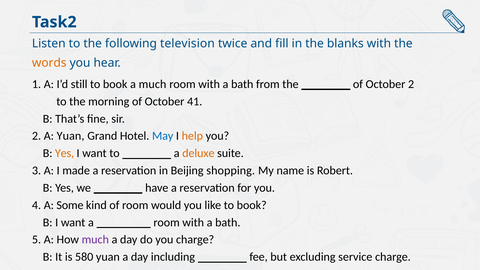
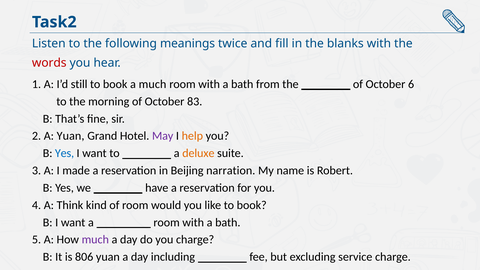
television: television -> meanings (188, 44)
words colour: orange -> red (49, 63)
October 2: 2 -> 6 (411, 84)
41: 41 -> 83 (195, 101)
May colour: blue -> purple (163, 136)
Yes colour: orange -> blue (65, 153)
shopping: shopping -> narration (231, 171)
Some: Some -> Think (70, 205)
580: 580 -> 806 (84, 257)
